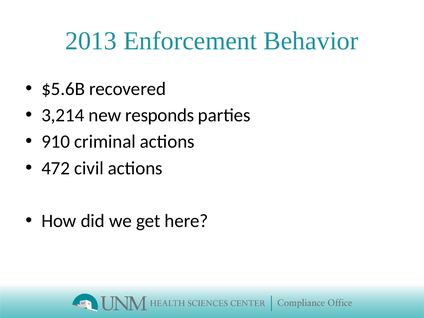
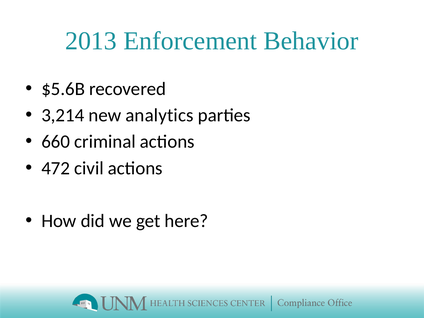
responds: responds -> analytics (159, 115)
910: 910 -> 660 (56, 142)
